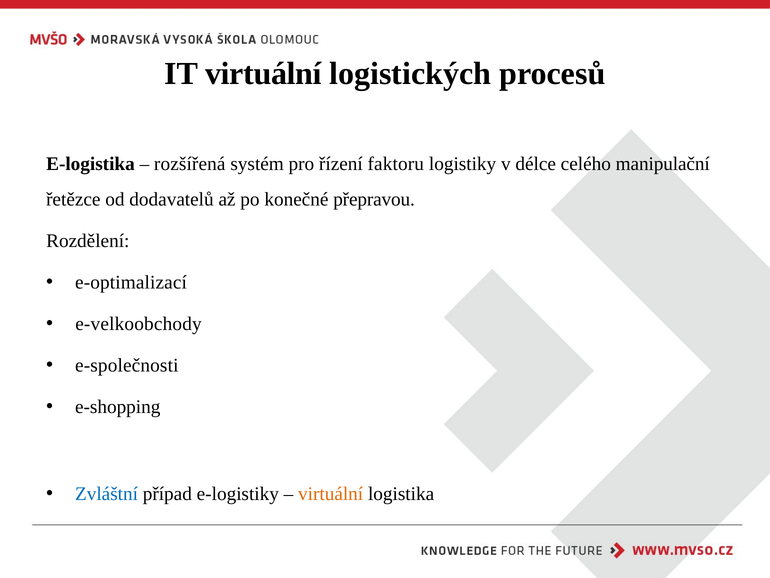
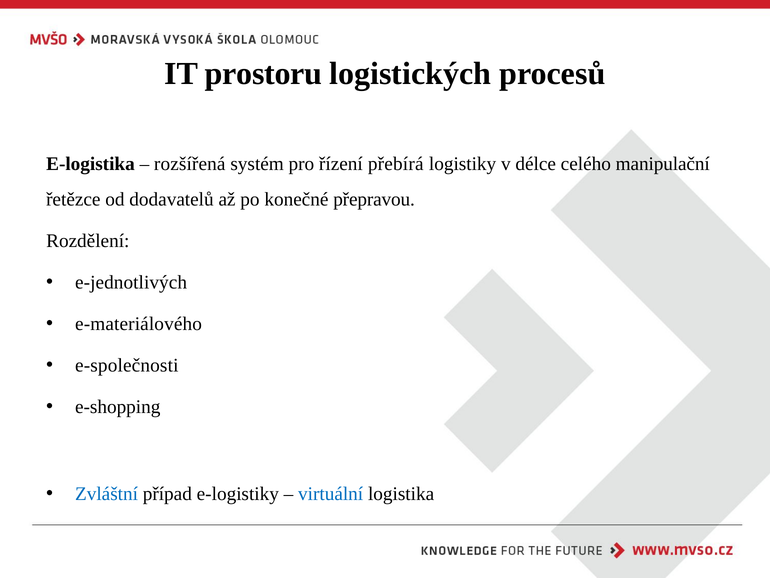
IT virtuální: virtuální -> prostoru (263, 73)
faktoru: faktoru -> přebírá (396, 164)
e-optimalizací: e-optimalizací -> e-jednotlivých (131, 282)
e-velkoobchody: e-velkoobchody -> e-materiálového (139, 323)
virtuální colour: orange -> blue (331, 493)
